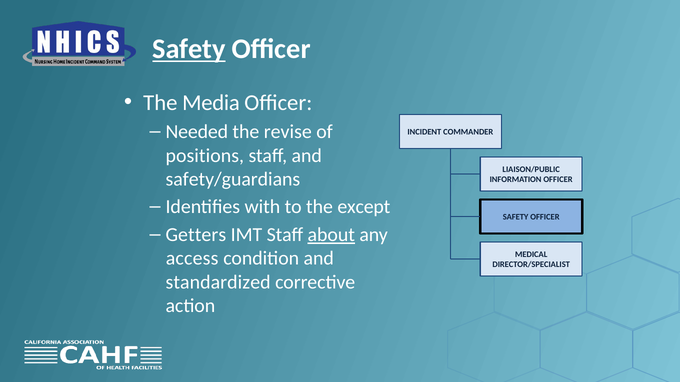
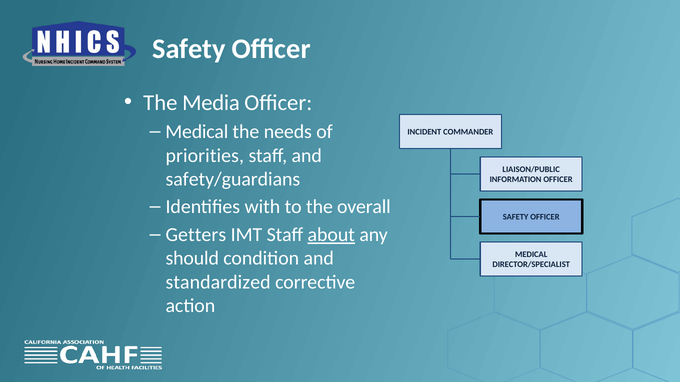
Safety underline: present -> none (189, 49)
Needed: Needed -> Medical (197, 132)
revise: revise -> needs (288, 132)
positions: positions -> priorities (205, 156)
except: except -> overall (364, 207)
access: access -> should (192, 259)
